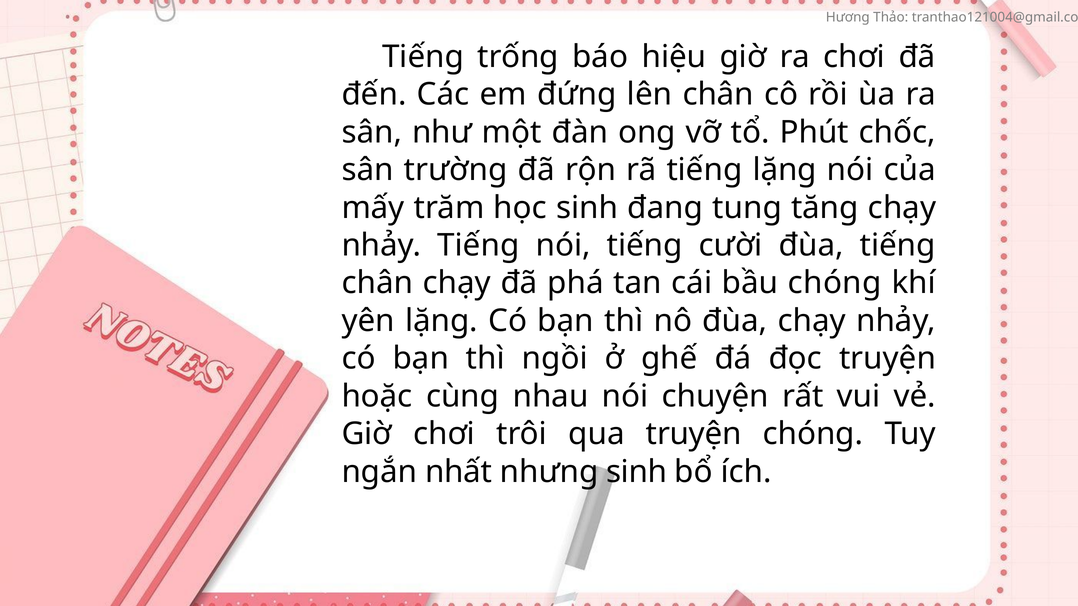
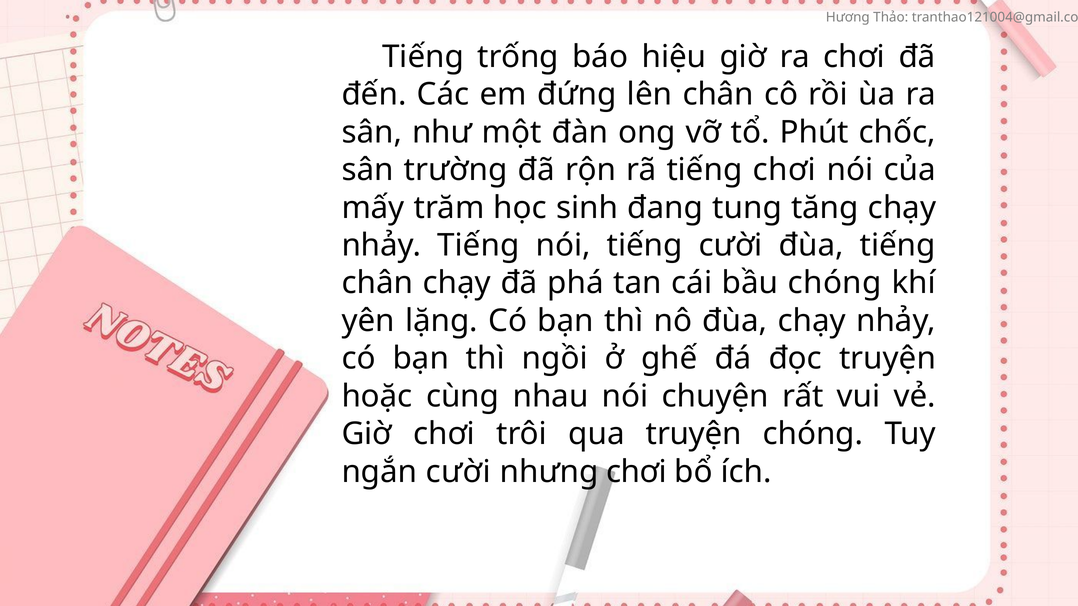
tiếng lặng: lặng -> chơi (784, 170)
ngắn nhất: nhất -> cười (458, 472)
nhưng sinh: sinh -> chơi (637, 472)
